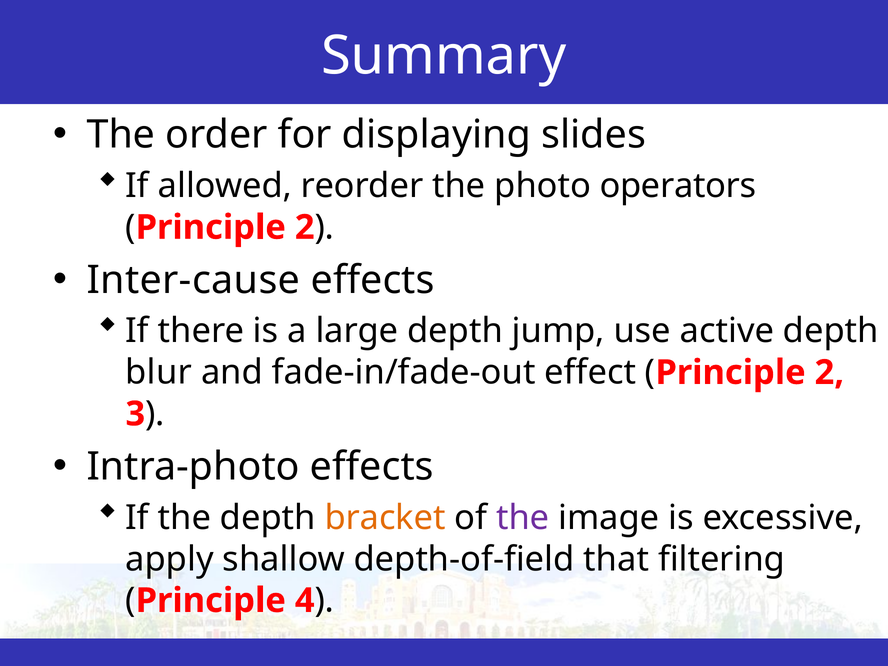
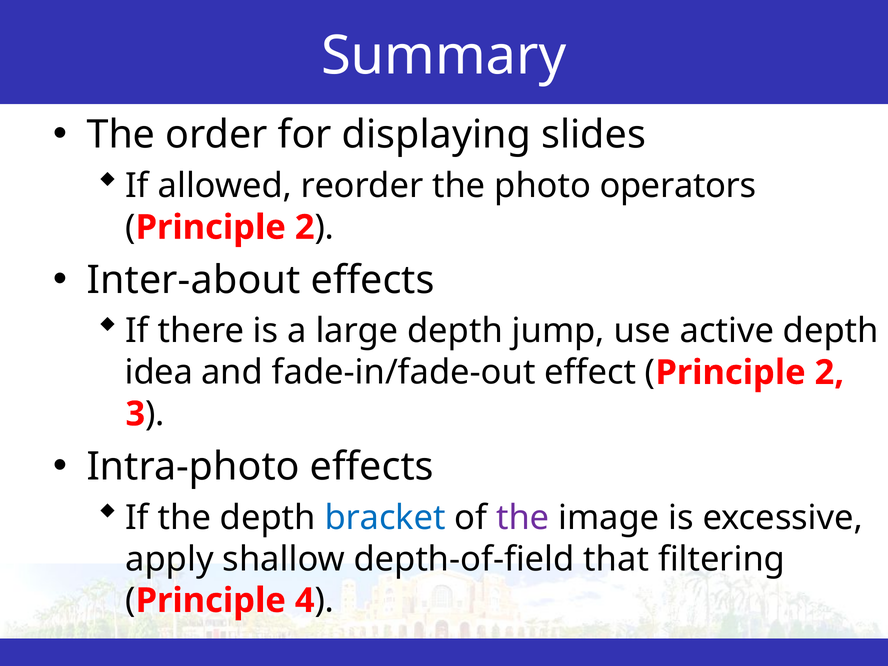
Inter-cause: Inter-cause -> Inter-about (193, 280)
blur: blur -> idea (159, 373)
bracket colour: orange -> blue (385, 518)
